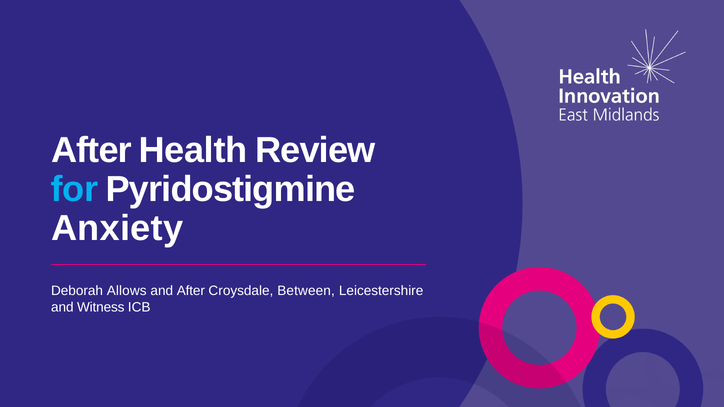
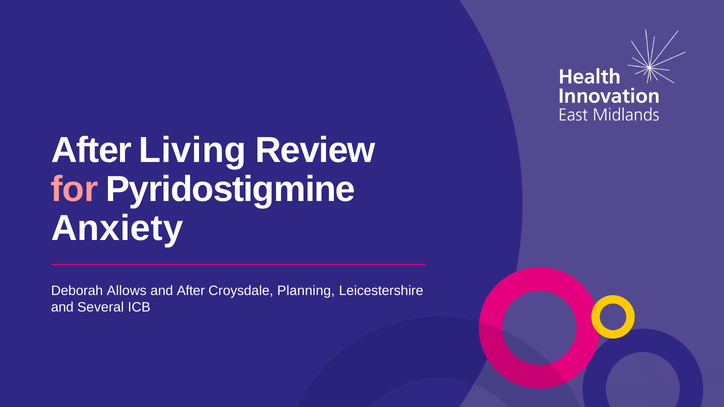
Health: Health -> Living (193, 150)
for colour: light blue -> pink (74, 190)
Between: Between -> Planning (306, 291)
Witness: Witness -> Several (101, 307)
